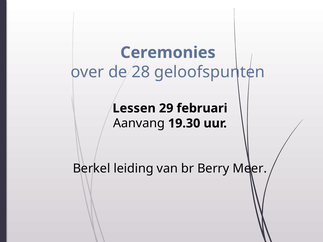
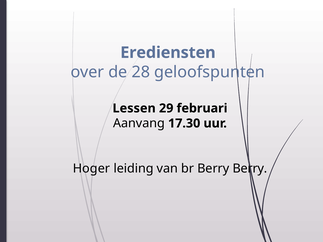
Ceremonies: Ceremonies -> Erediensten (168, 53)
19.30: 19.30 -> 17.30 (184, 123)
Berkel: Berkel -> Hoger (91, 169)
Berry Meer: Meer -> Berry (250, 169)
